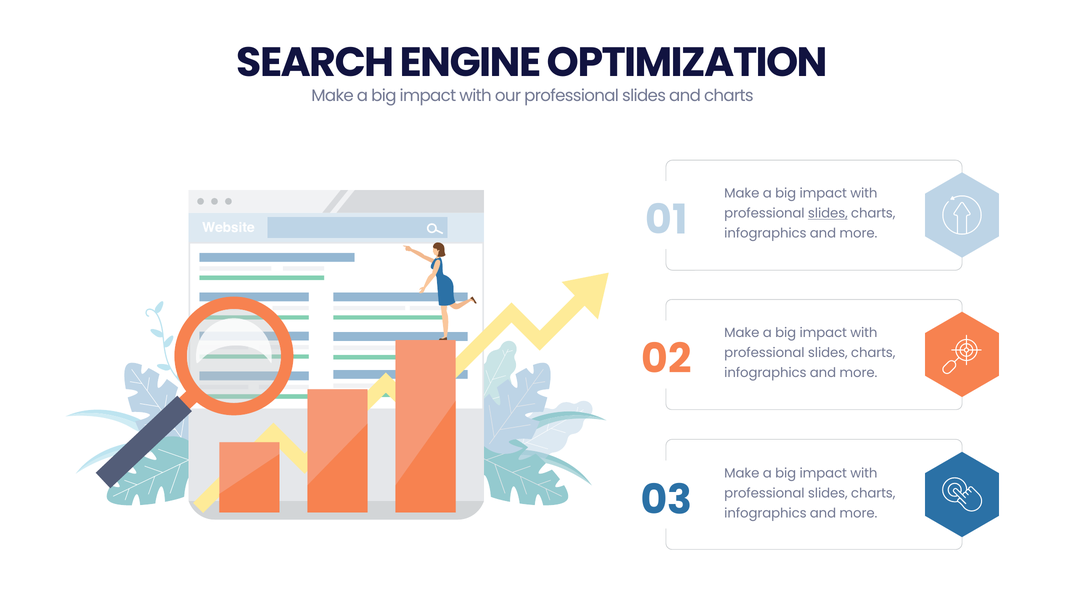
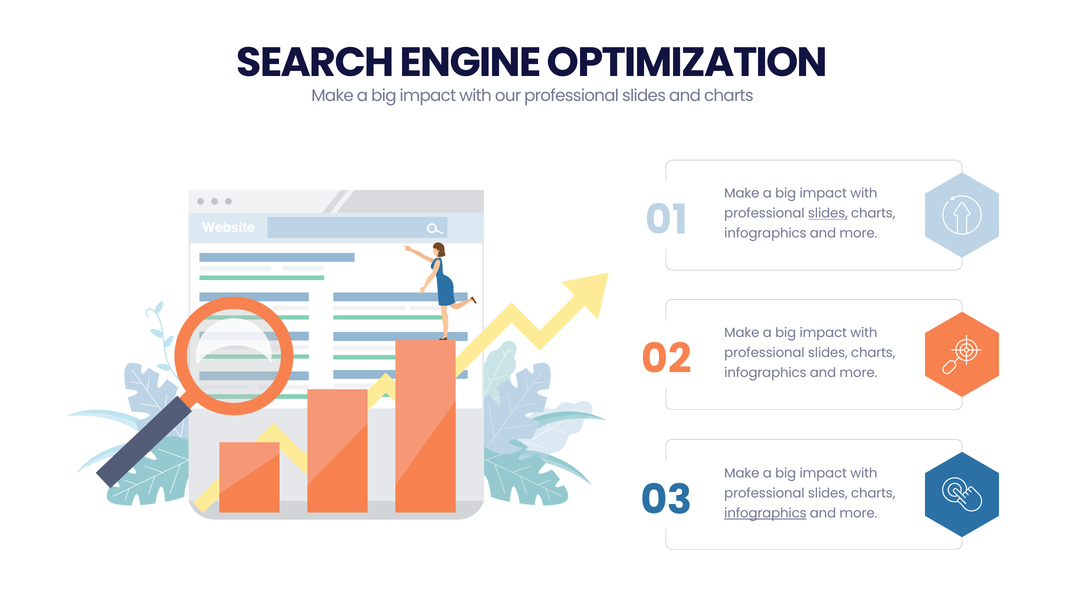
infographics underline: none -> present (765, 513)
